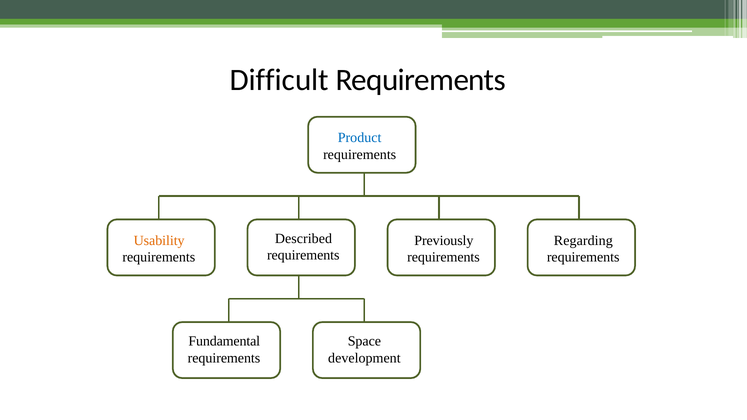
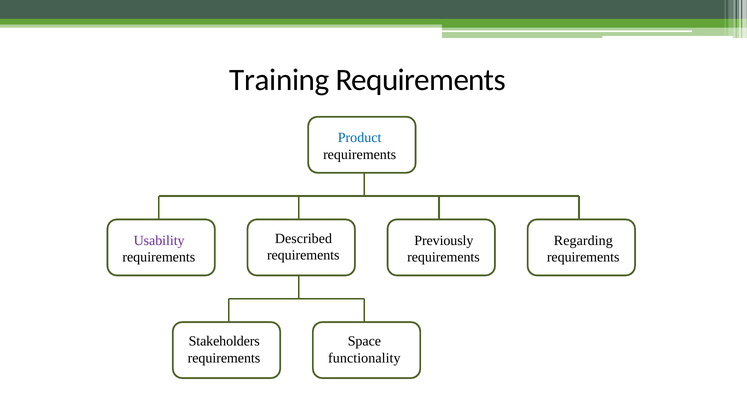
Difficult: Difficult -> Training (279, 80)
Usability colour: orange -> purple (159, 240)
Fundamental: Fundamental -> Stakeholders (224, 341)
development: development -> functionality (364, 358)
